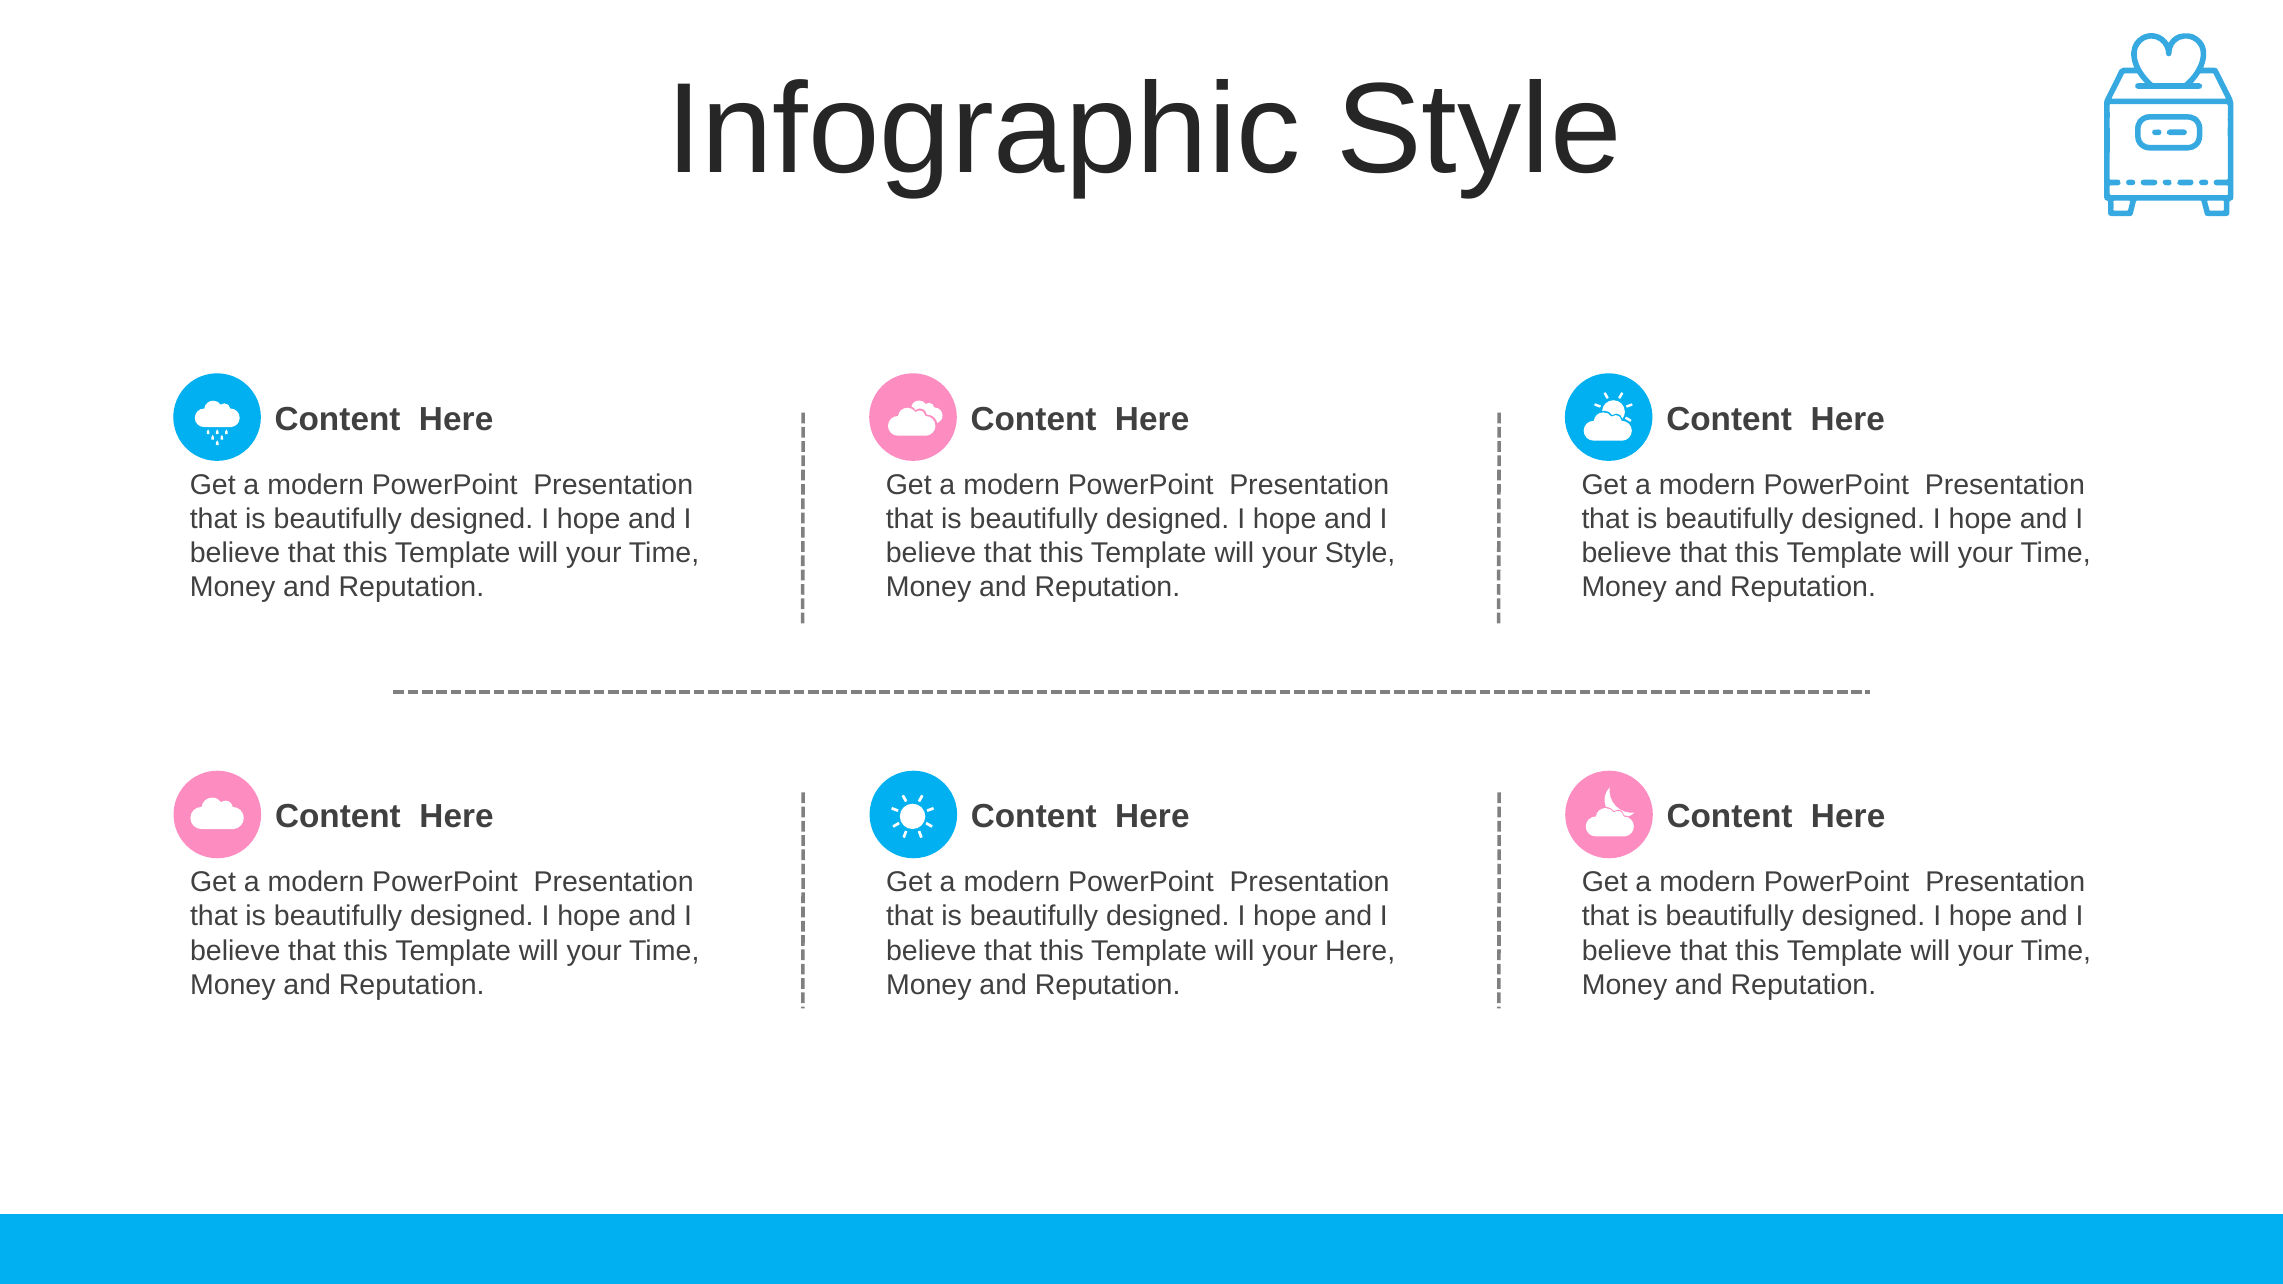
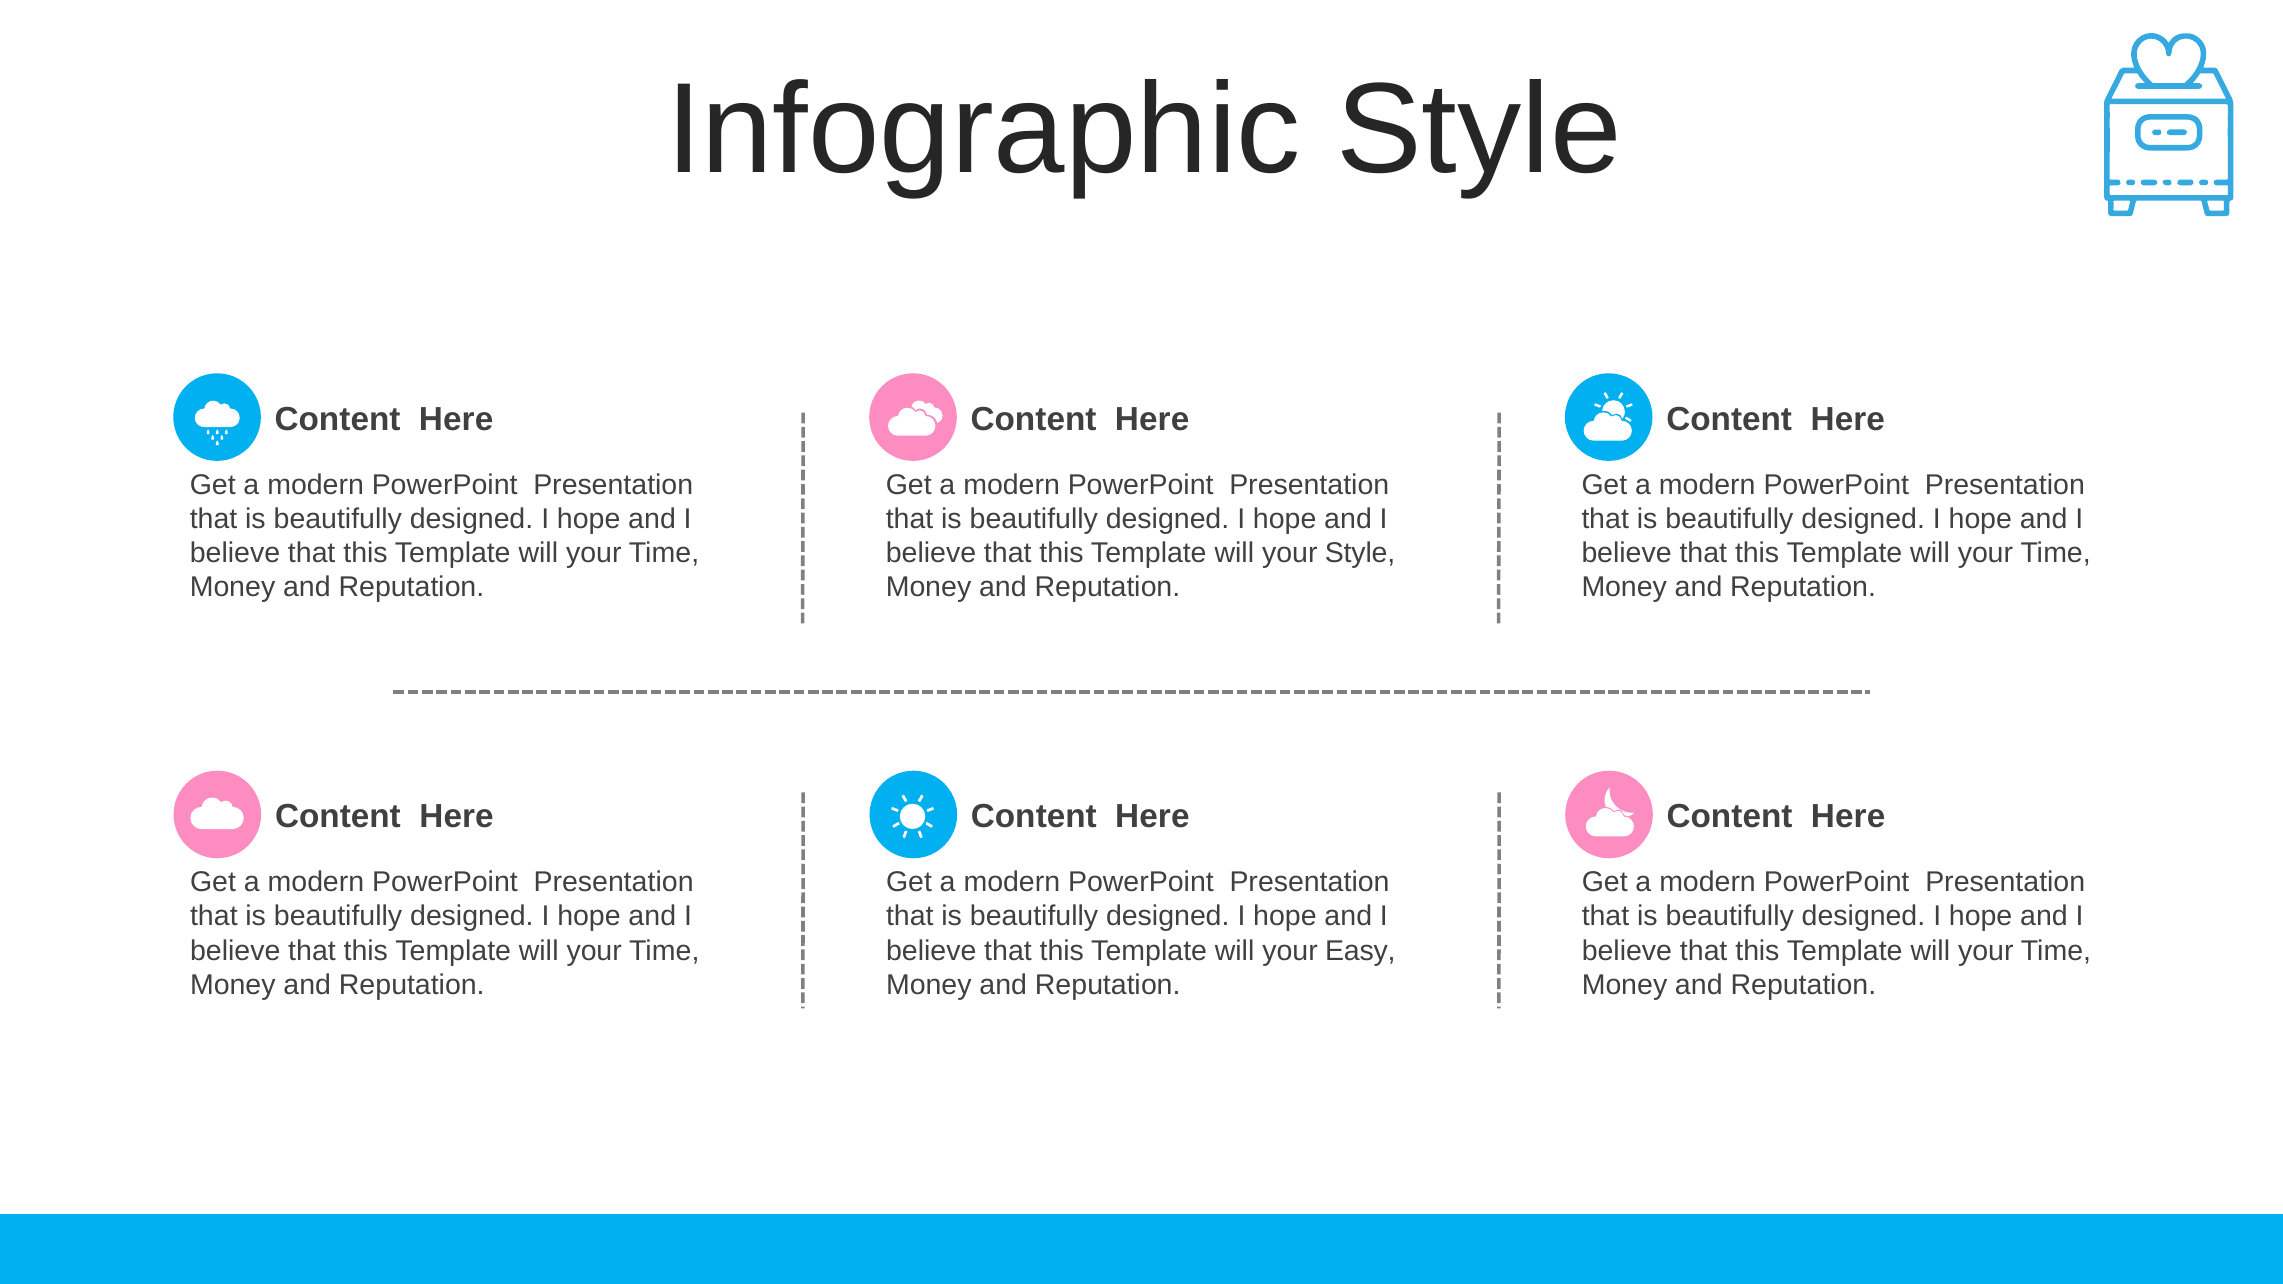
your Here: Here -> Easy (1360, 951)
